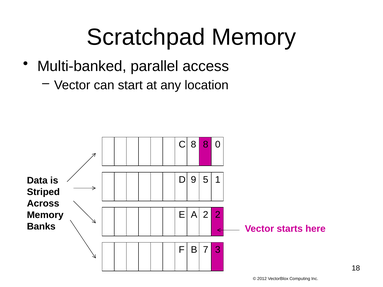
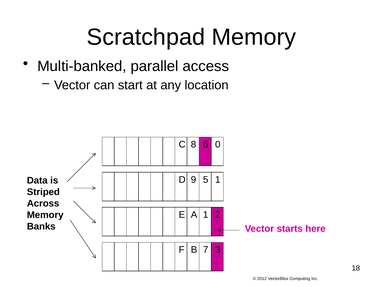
8 8: 8 -> 6 (206, 145)
A 2: 2 -> 1 (206, 215)
